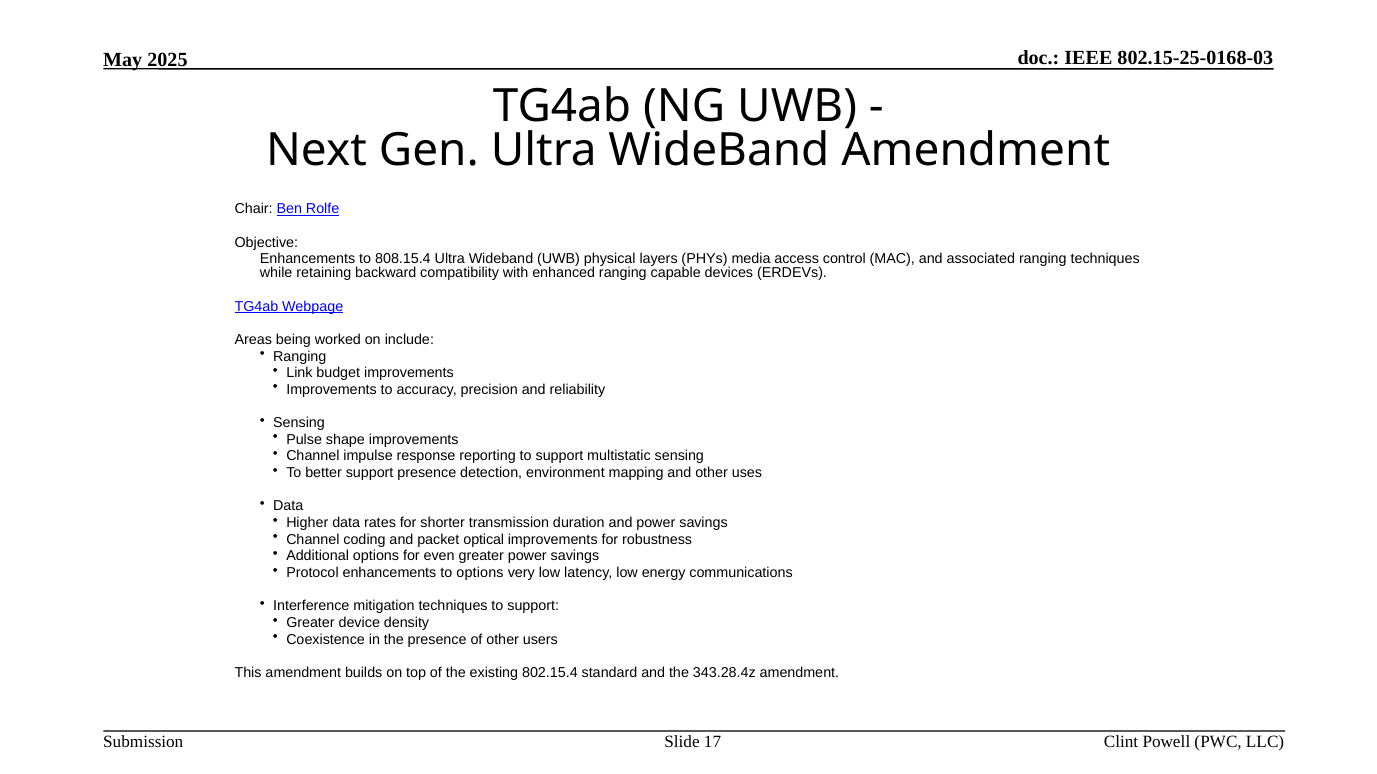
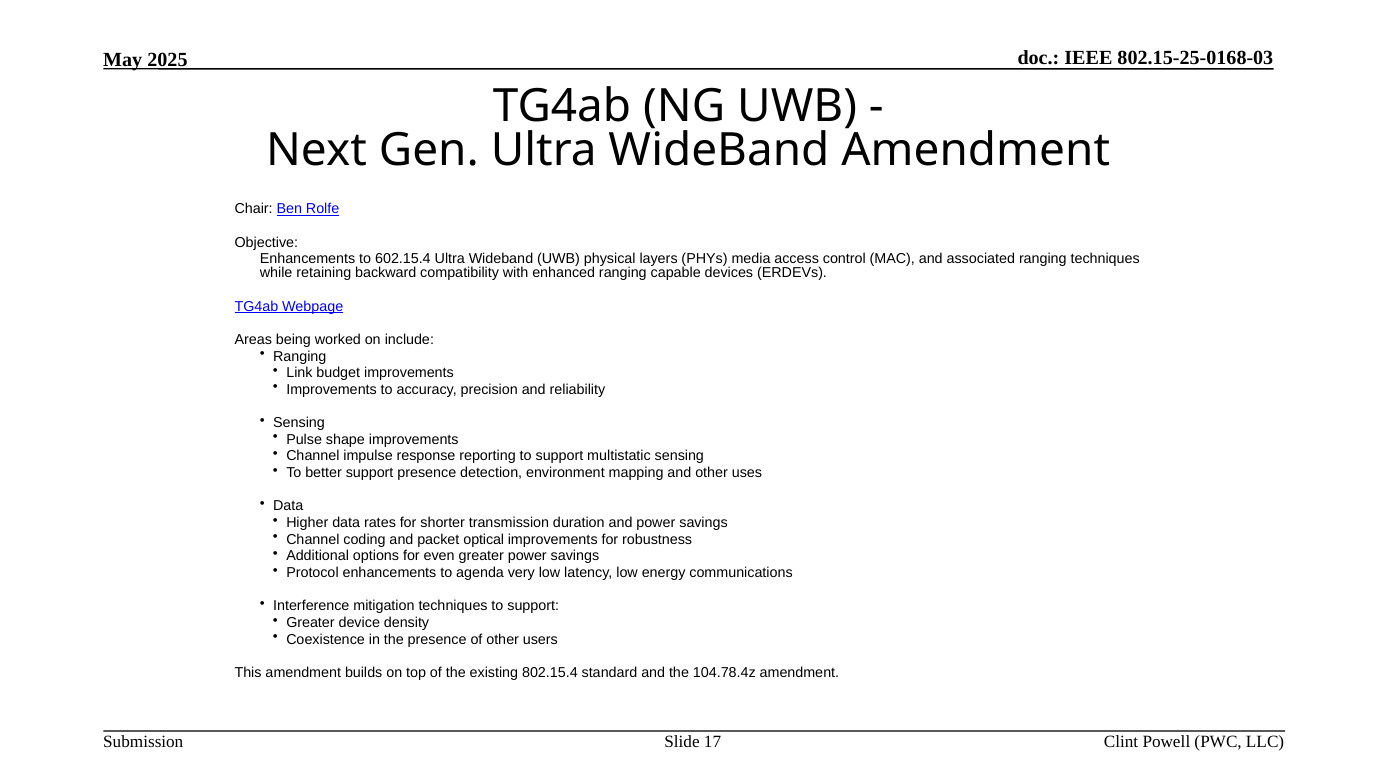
808.15.4: 808.15.4 -> 602.15.4 (403, 259)
to options: options -> agenda (480, 573)
343.28.4z: 343.28.4z -> 104.78.4z (724, 673)
